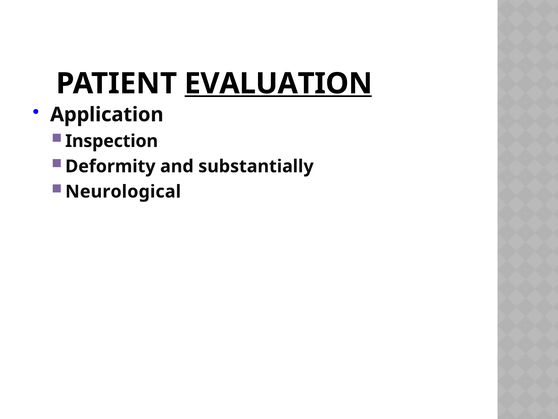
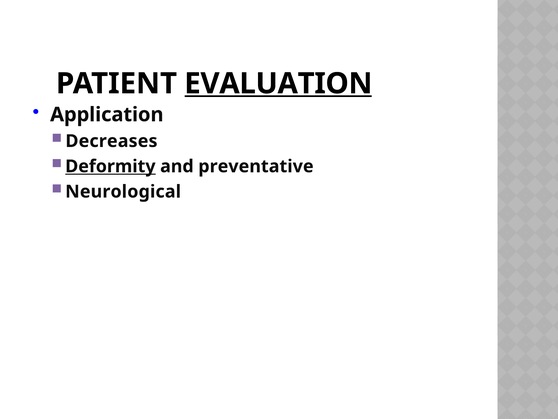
Inspection: Inspection -> Decreases (111, 141)
Deformity underline: none -> present (110, 166)
substantially: substantially -> preventative (256, 166)
